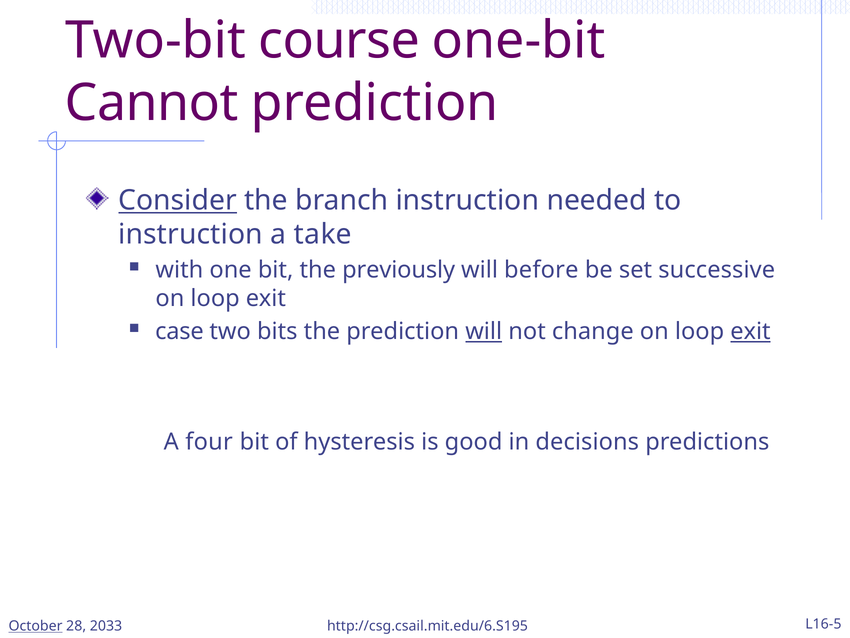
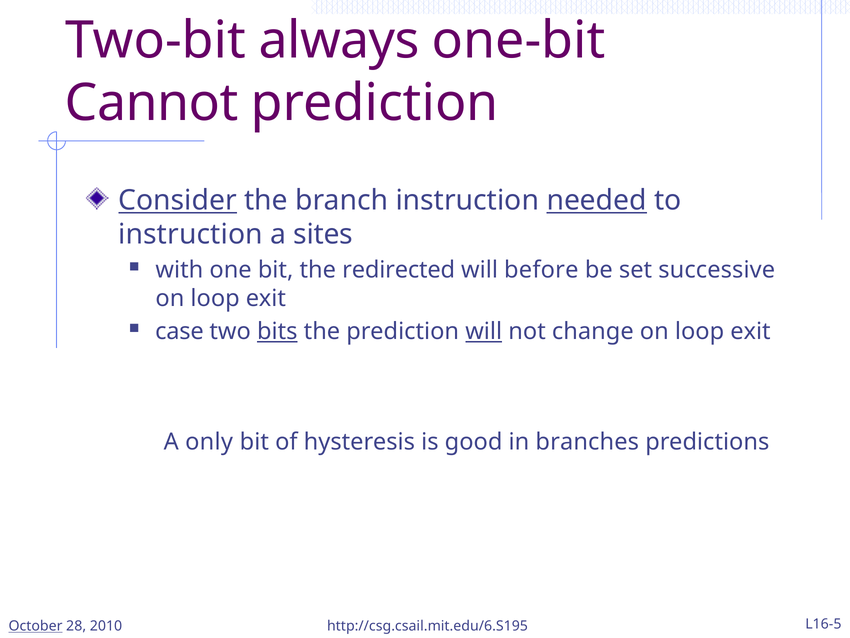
course: course -> always (339, 40)
needed underline: none -> present (597, 200)
take: take -> sites (323, 234)
previously: previously -> redirected (399, 270)
bits underline: none -> present (277, 331)
exit underline: present -> none (750, 331)
four: four -> only (209, 441)
decisions: decisions -> branches (587, 441)
2033: 2033 -> 2010 (106, 626)
